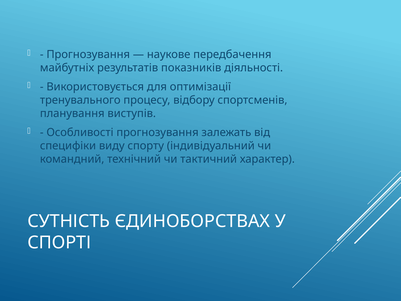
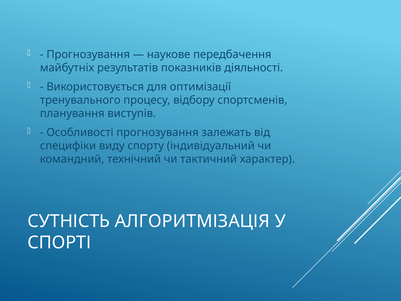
ЄДИНОБОРСТВАХ: ЄДИНОБОРСТВАХ -> АЛГОРИТМІЗАЦІЯ (192, 221)
